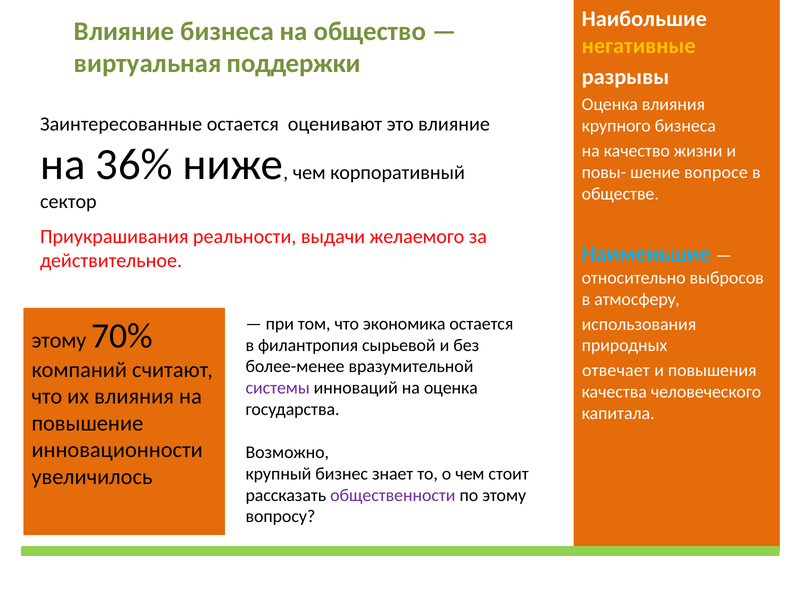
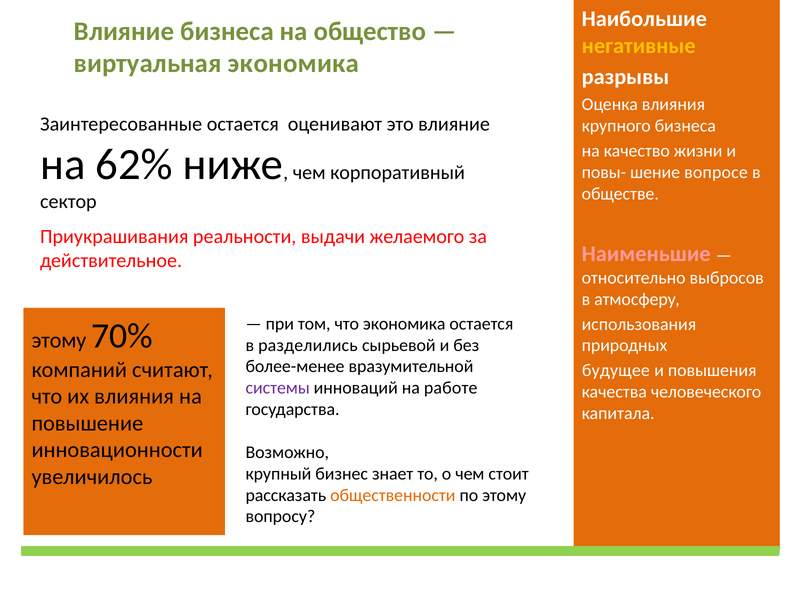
виртуальная поддержки: поддержки -> экономика (294, 64)
36%: 36% -> 62% (134, 165)
Наименьшие colour: light blue -> pink (646, 254)
филантропия: филантропия -> разделились (308, 346)
отвечает: отвечает -> будущее (616, 371)
на оценка: оценка -> работе (451, 388)
общественности colour: purple -> orange (393, 496)
